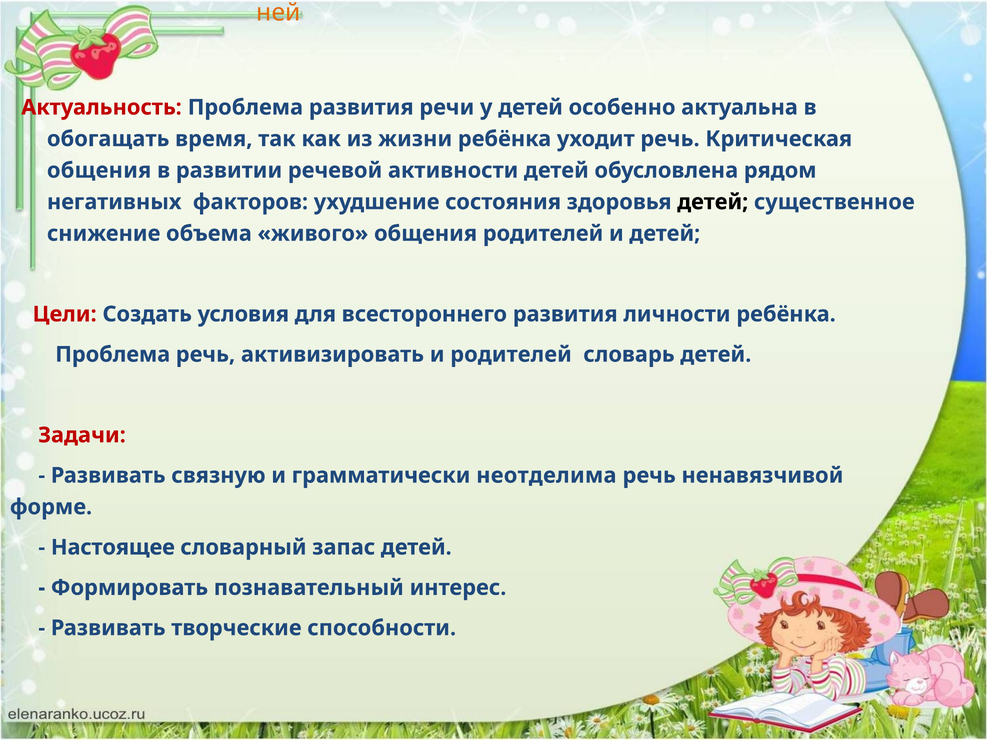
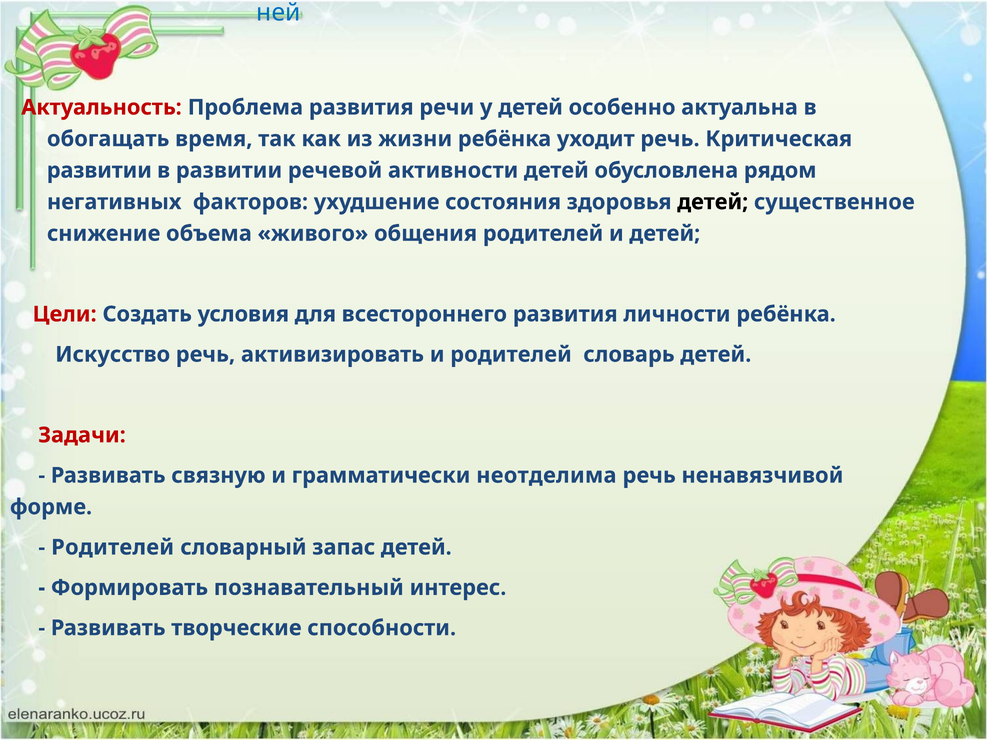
ней colour: orange -> blue (278, 12)
общения: общения -> развитии (99, 171)
Проблема: Проблема -> Искусство (113, 355)
Настоящее: Настоящее -> Родителей (113, 548)
